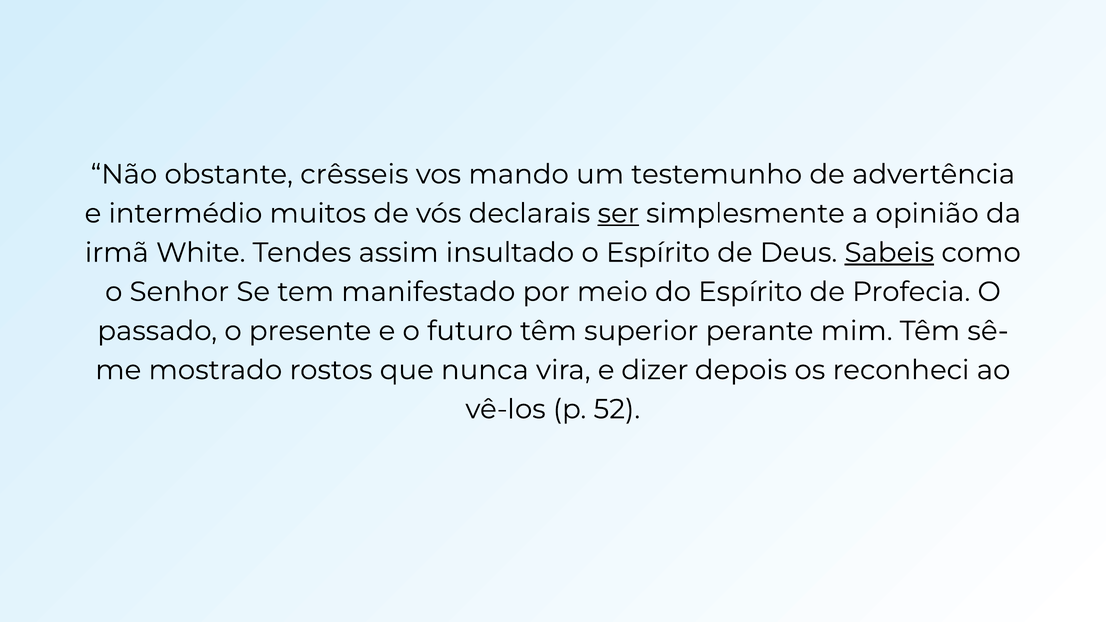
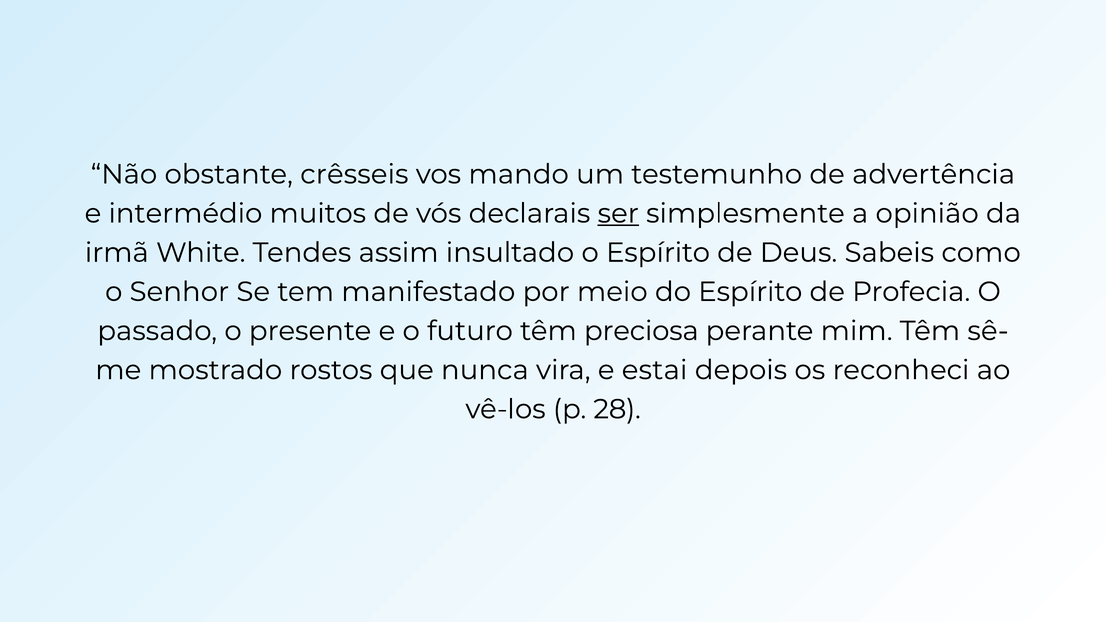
Sabeis underline: present -> none (889, 253)
superior: superior -> preciosa (641, 331)
dizer: dizer -> estai (655, 370)
52: 52 -> 28 (617, 409)
